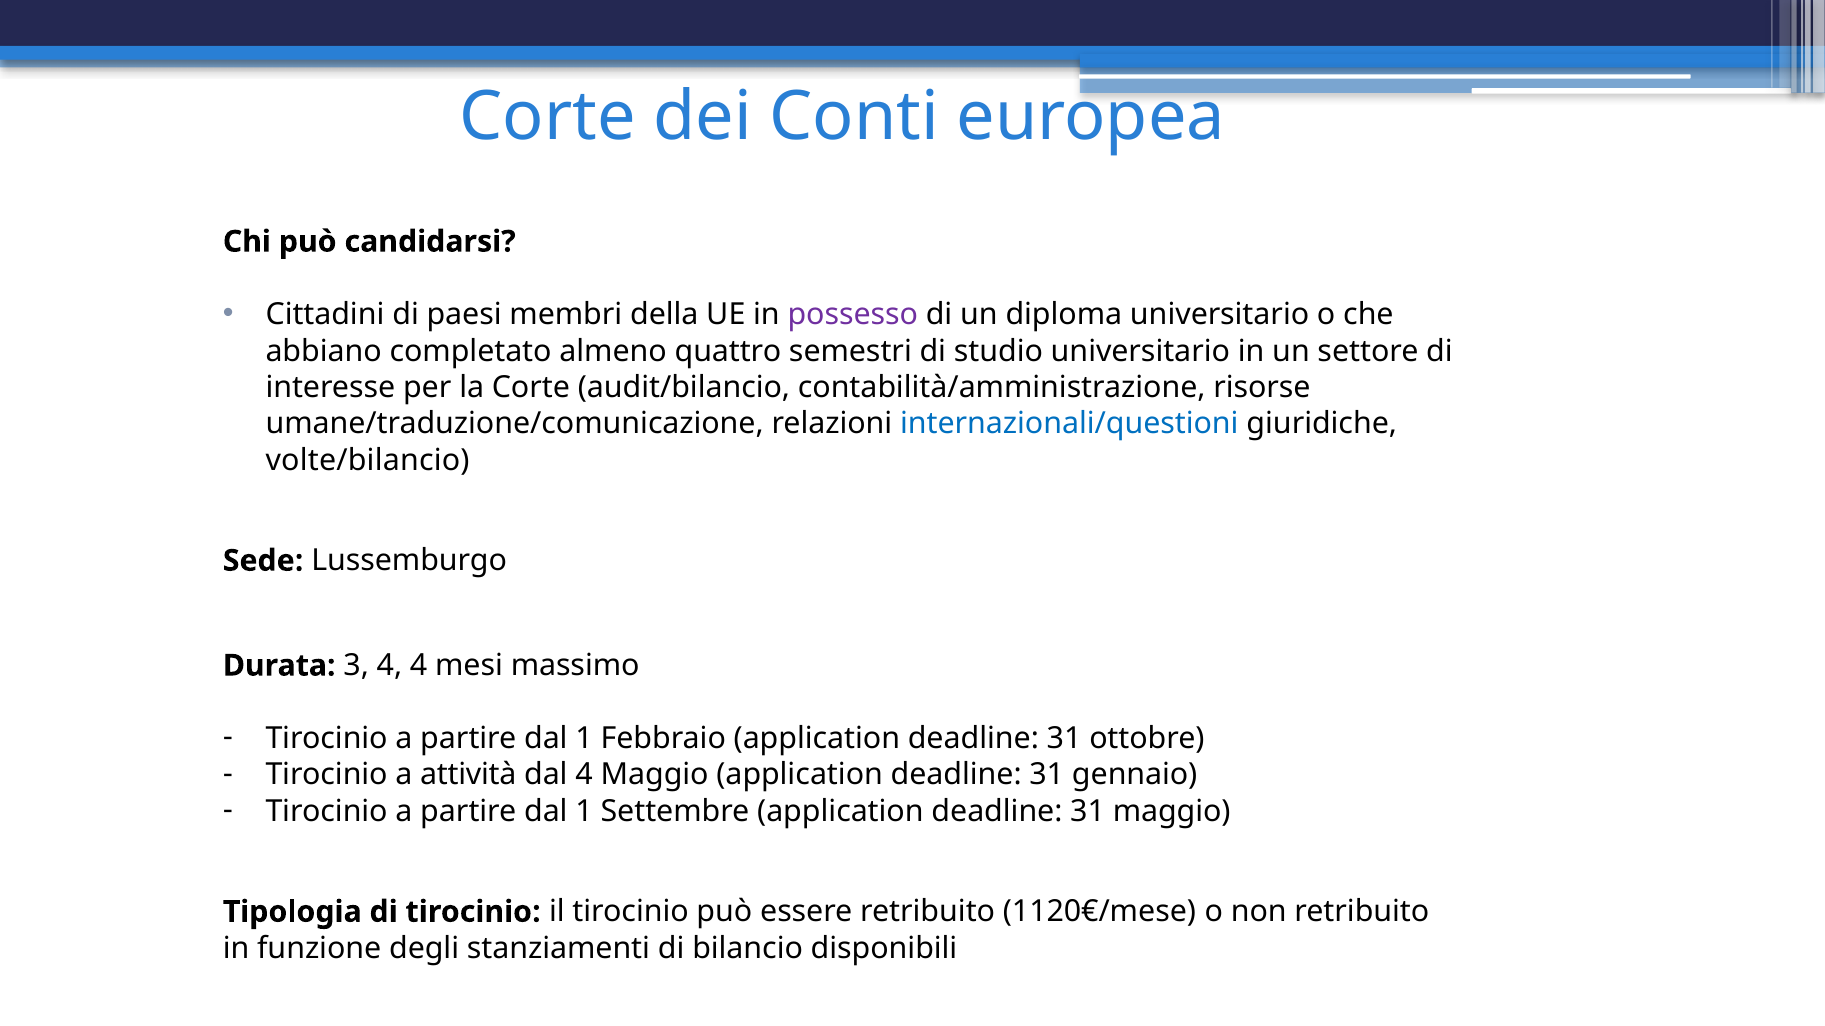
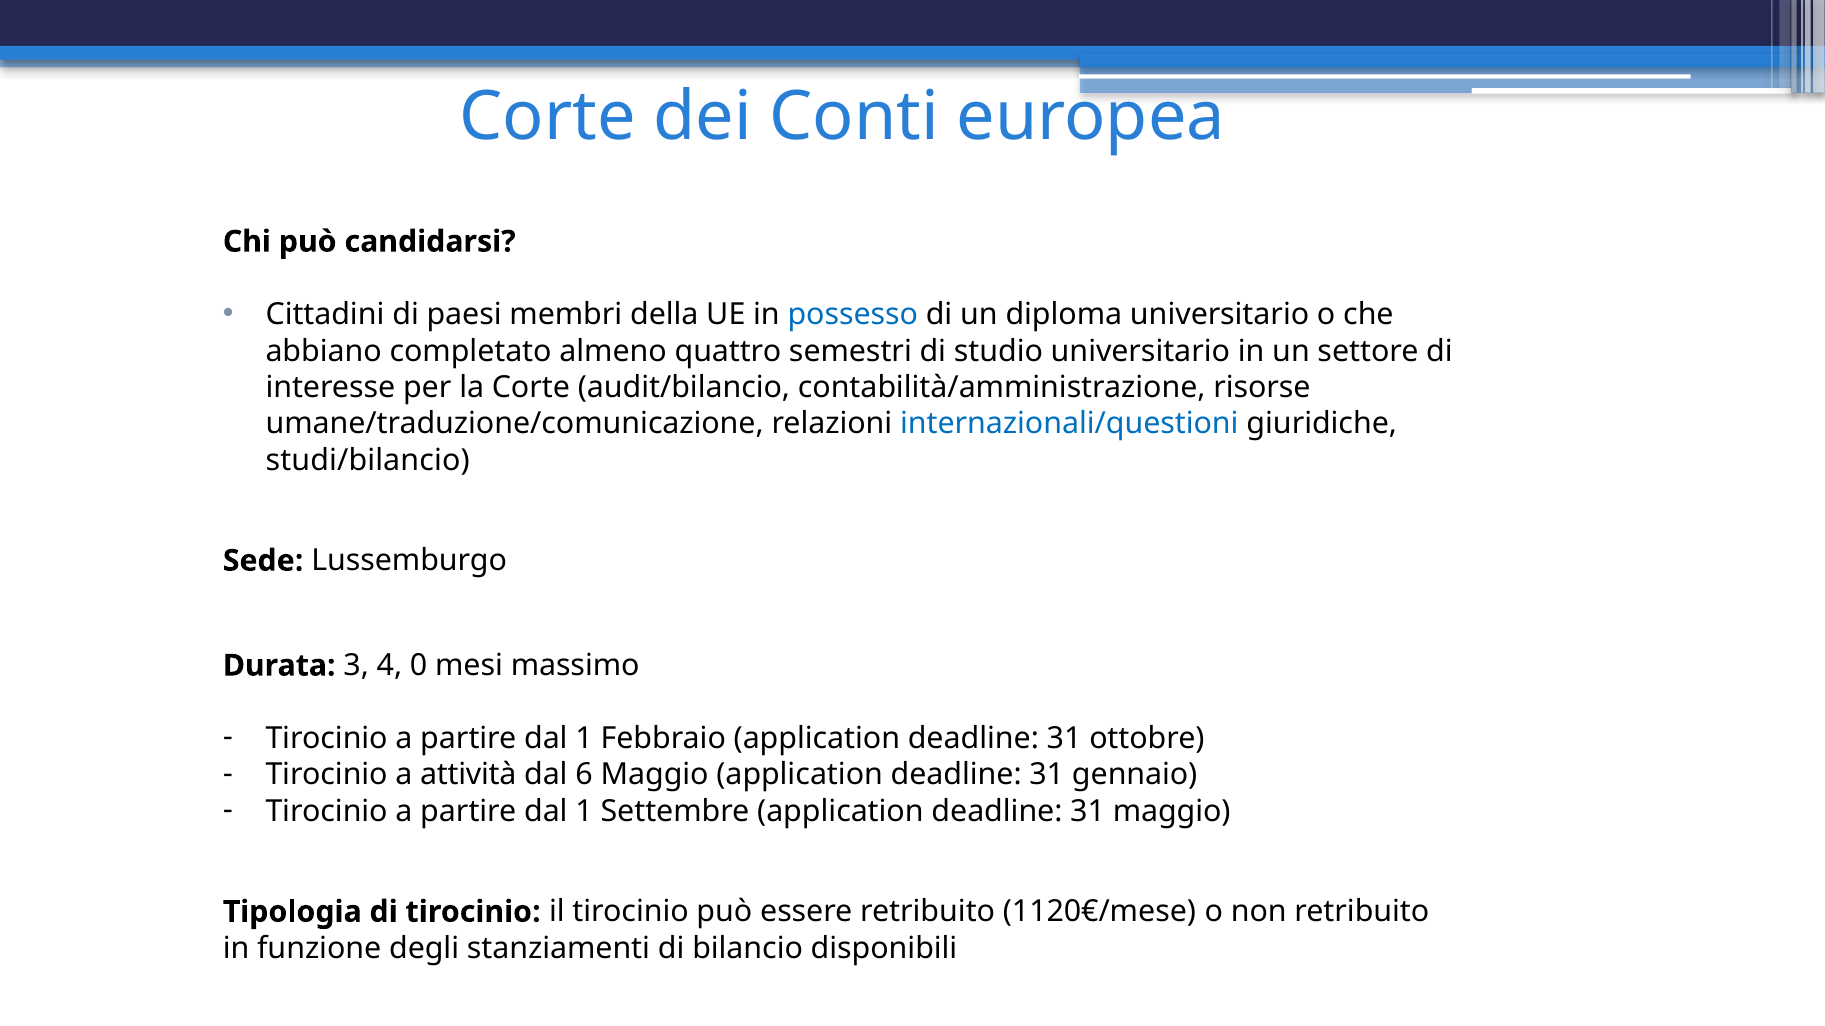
possesso colour: purple -> blue (853, 315)
volte/bilancio: volte/bilancio -> studi/bilancio (368, 461)
4 4: 4 -> 0 (419, 666)
dal 4: 4 -> 6 (584, 775)
